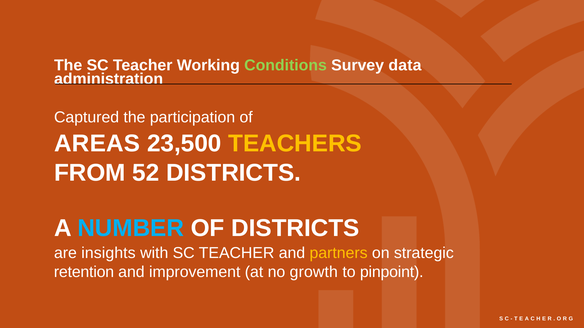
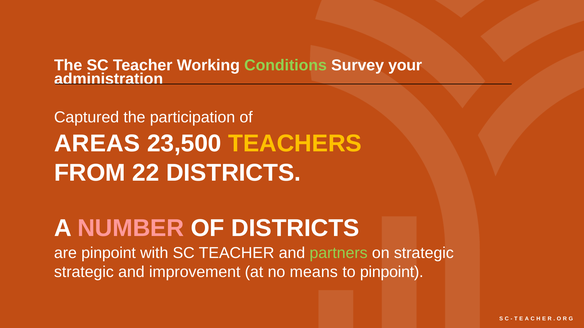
data: data -> your (405, 65)
52: 52 -> 22 (146, 173)
NUMBER colour: light blue -> pink (131, 228)
are insights: insights -> pinpoint (109, 253)
partners colour: yellow -> light green (339, 253)
retention: retention -> strategic (84, 272)
growth: growth -> means (314, 272)
